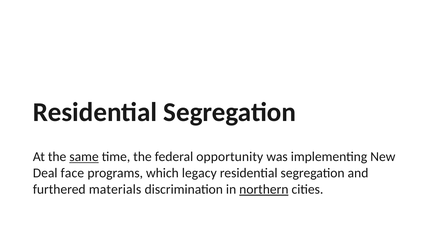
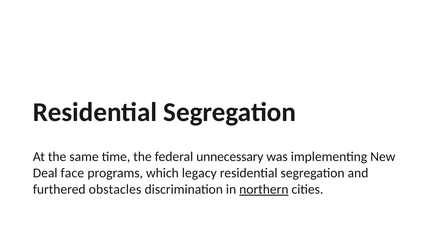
same underline: present -> none (84, 157)
opportunity: opportunity -> unnecessary (230, 157)
materials: materials -> obstacles (115, 189)
